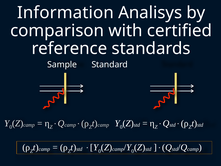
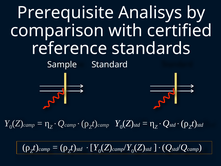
Information: Information -> Prerequisite (66, 13)
